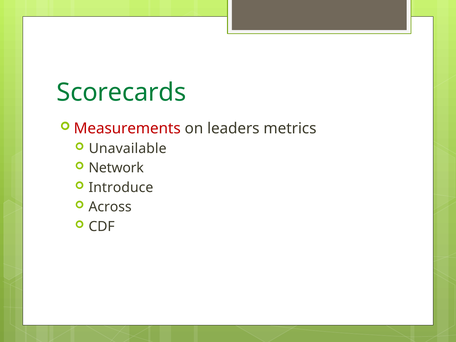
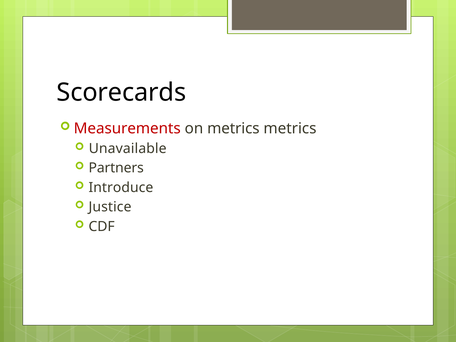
Scorecards colour: green -> black (121, 93)
on leaders: leaders -> metrics (233, 128)
Network: Network -> Partners (116, 168)
Across: Across -> Justice (110, 207)
